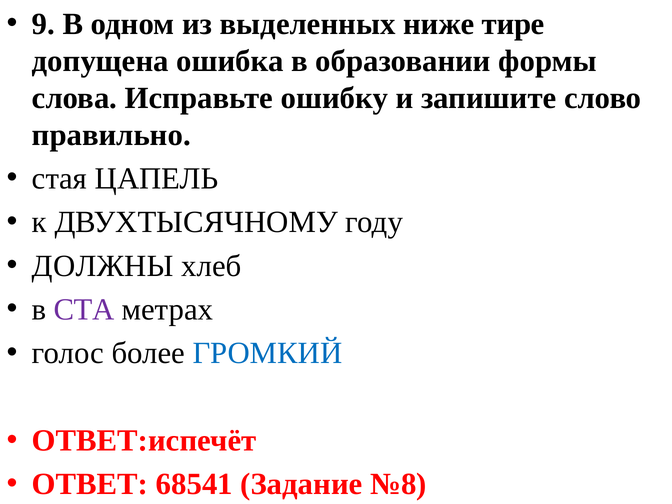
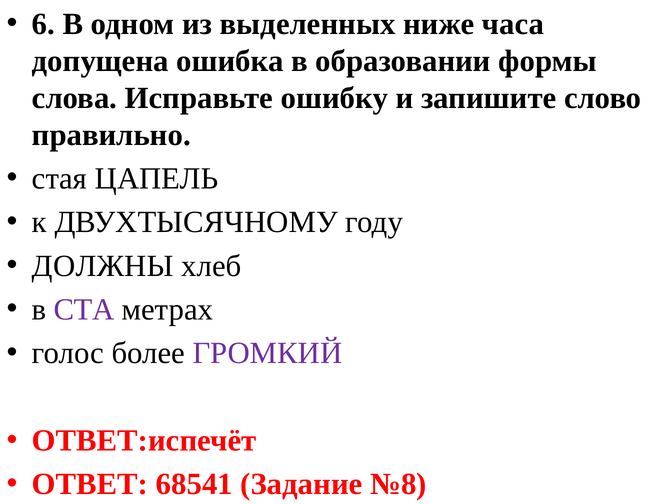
9: 9 -> 6 (43, 24)
тире: тире -> часа (513, 24)
ГРОМКИЙ colour: blue -> purple (267, 353)
